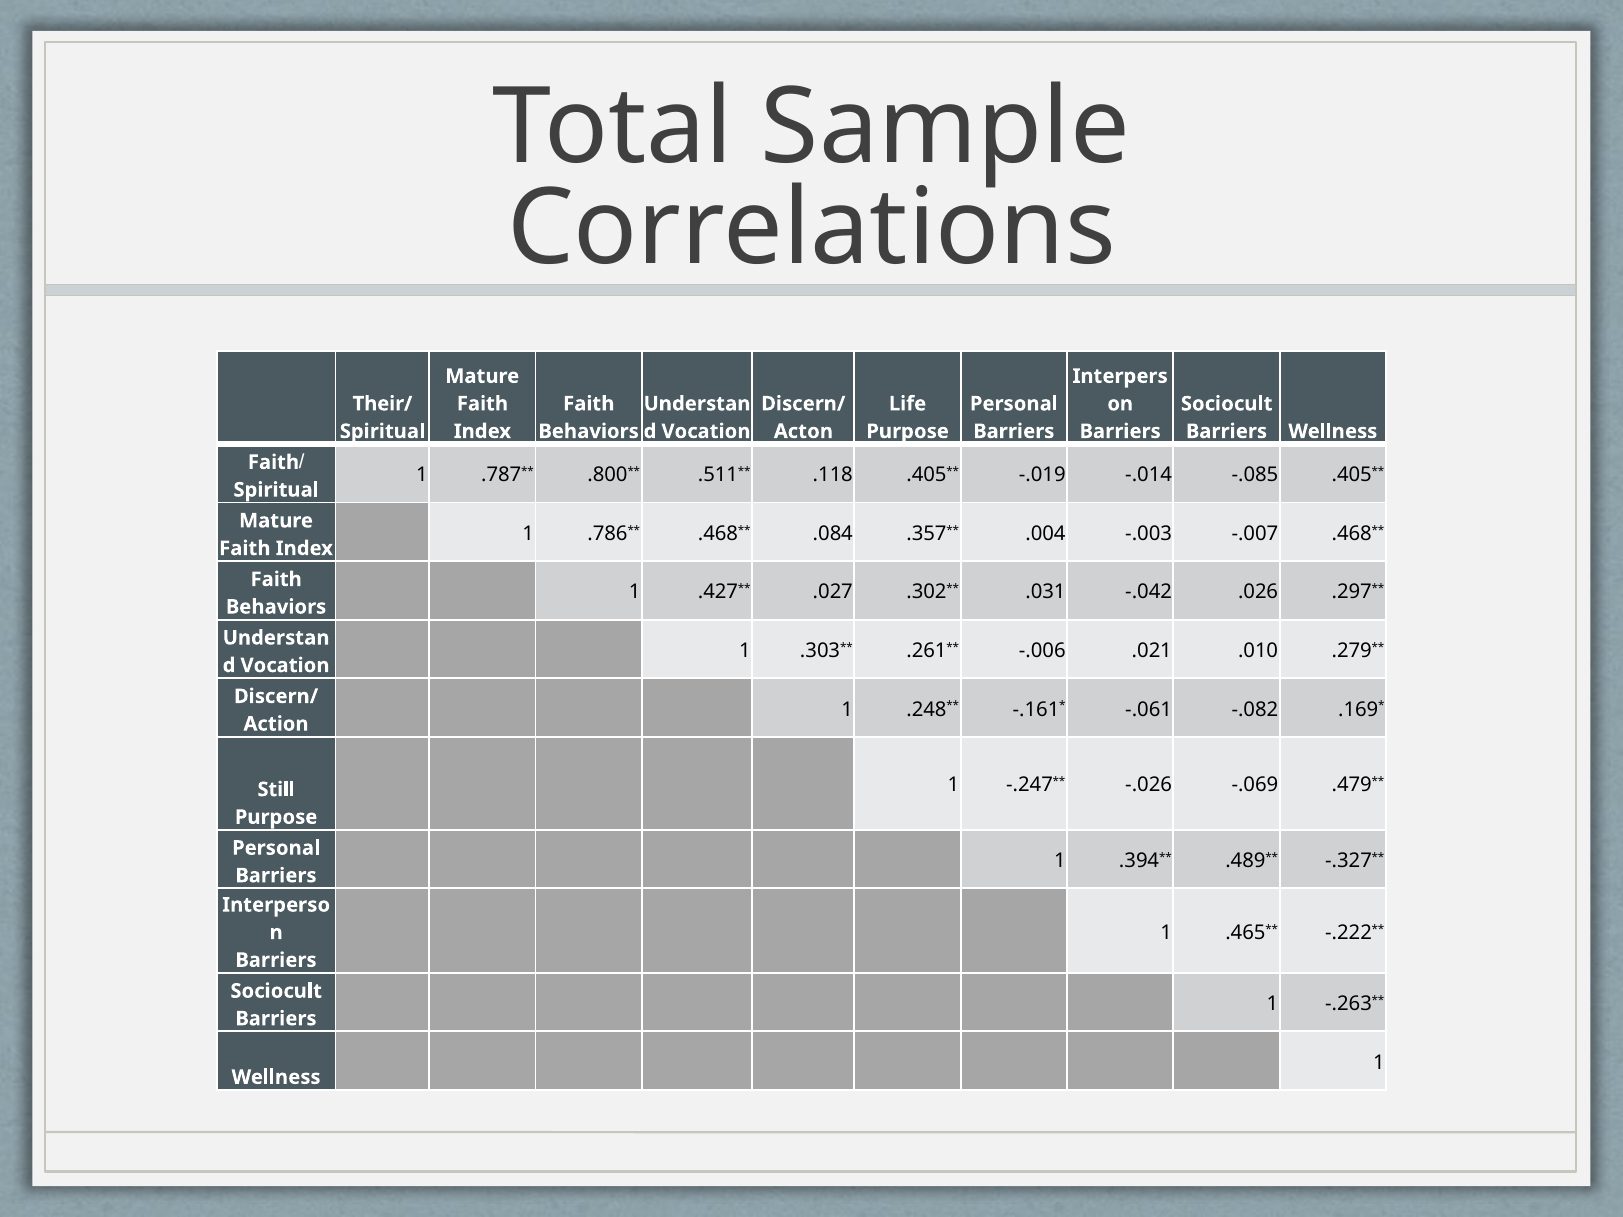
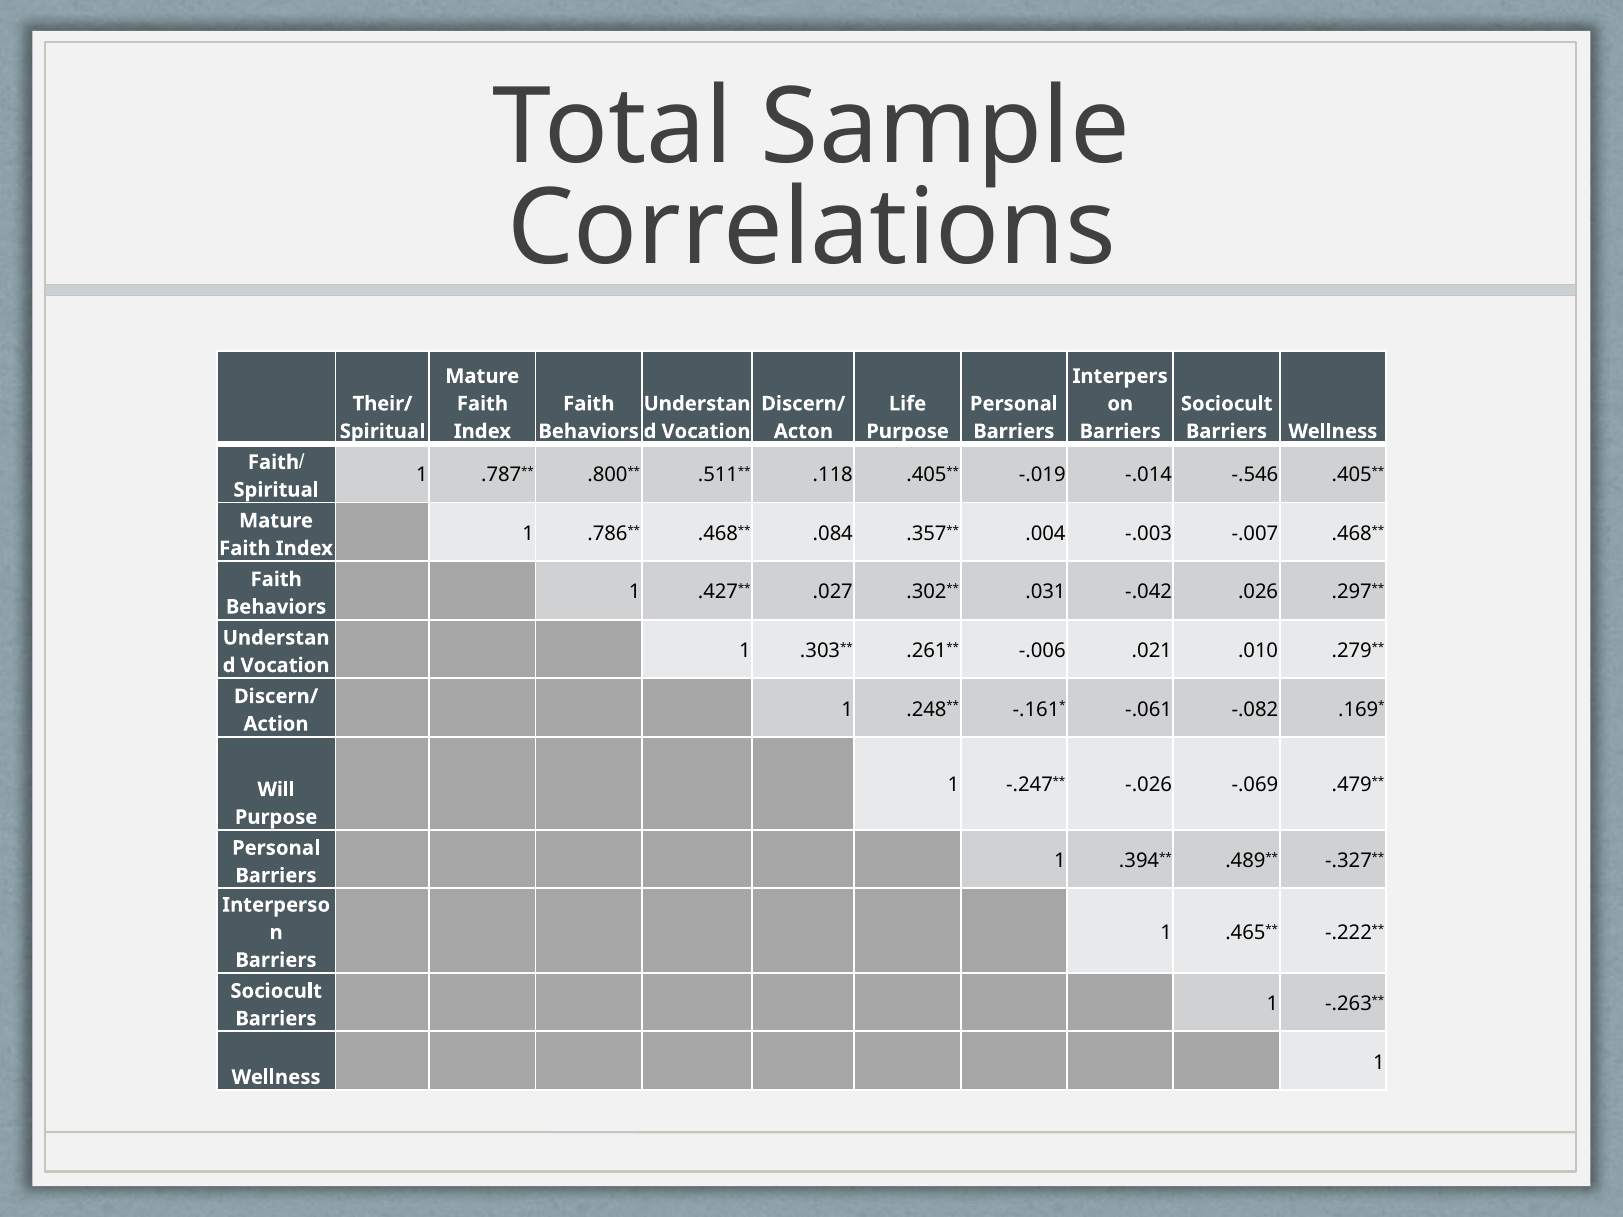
-.085: -.085 -> -.546 (1255, 475)
Still: Still -> Will (276, 790)
